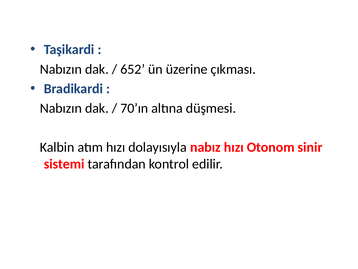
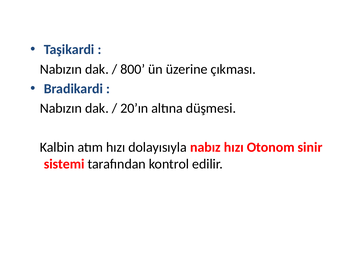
652: 652 -> 800 (133, 69)
70’ın: 70’ın -> 20’ın (134, 108)
